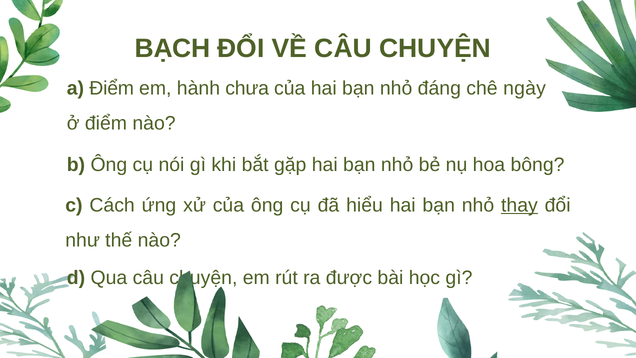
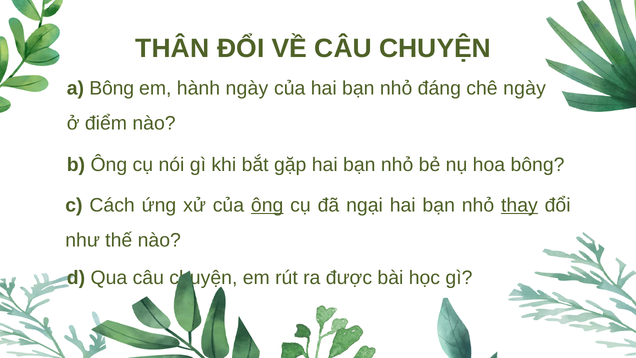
BẠCH: BẠCH -> THÂN (172, 48)
a Điểm: Điểm -> Bông (112, 88)
hành chưa: chưa -> ngày (247, 88)
ông underline: none -> present (267, 205)
hiểu: hiểu -> ngại (365, 205)
